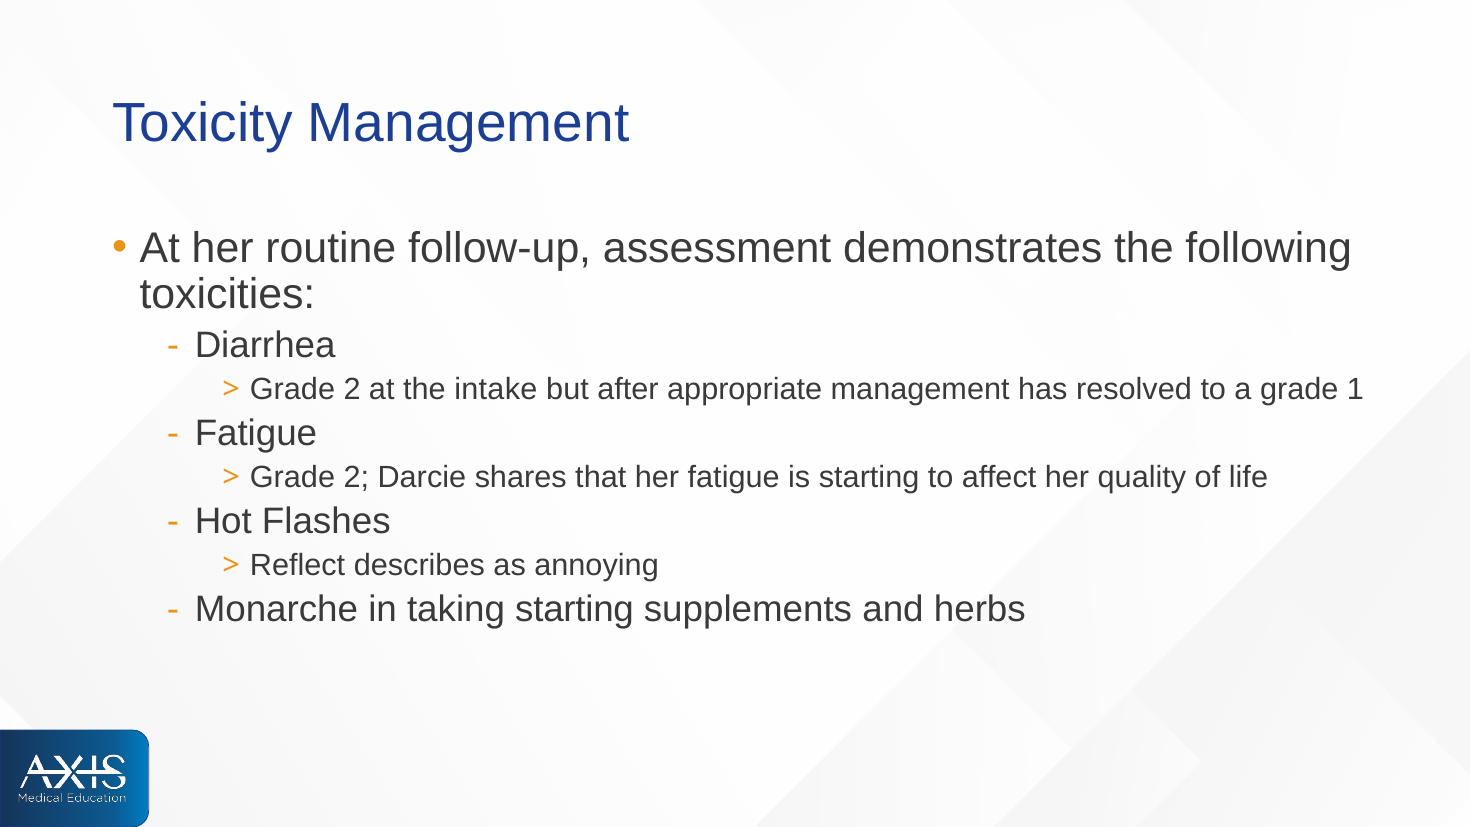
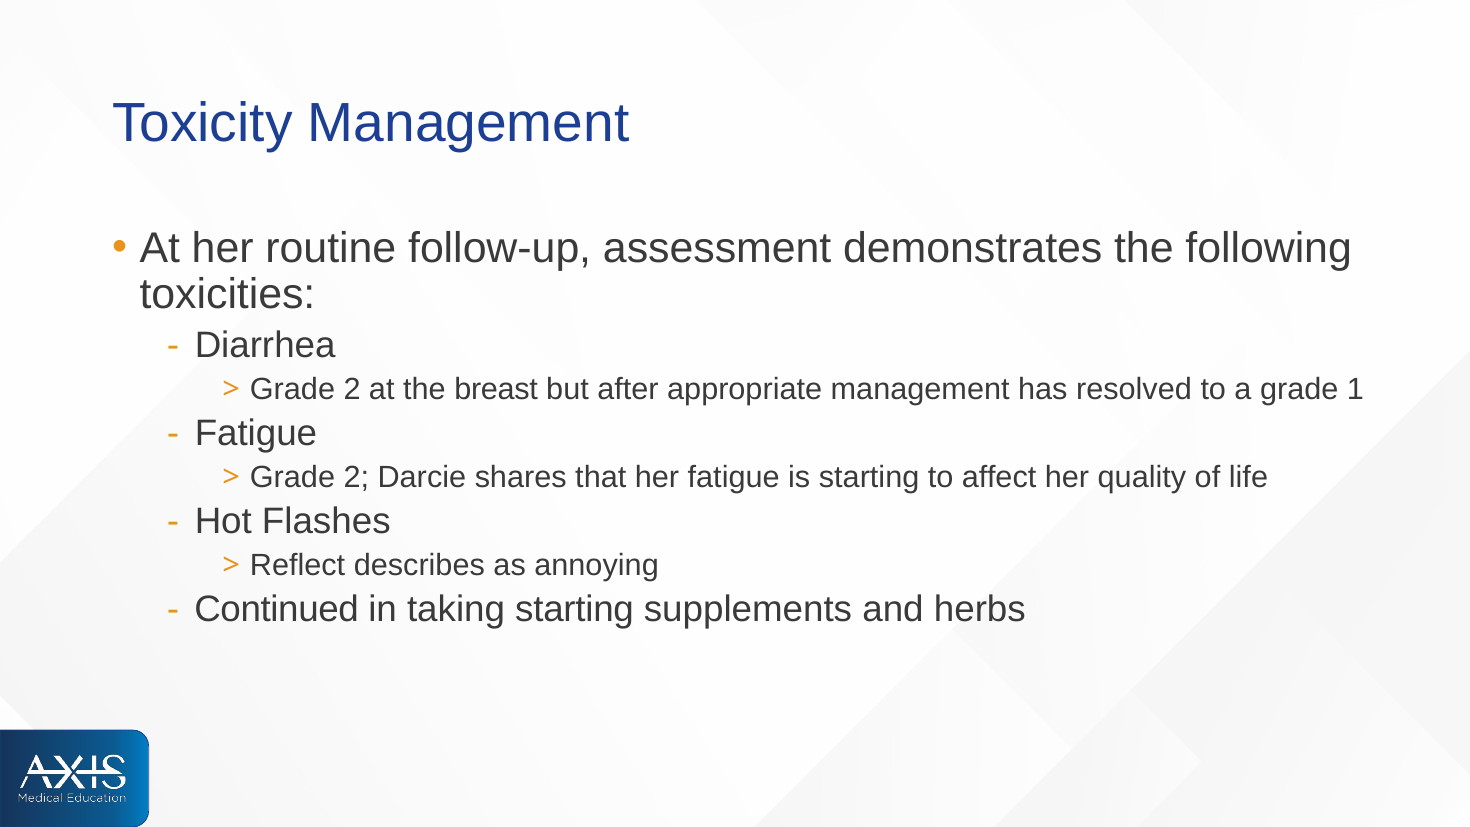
intake: intake -> breast (496, 389)
Monarche: Monarche -> Continued (277, 610)
